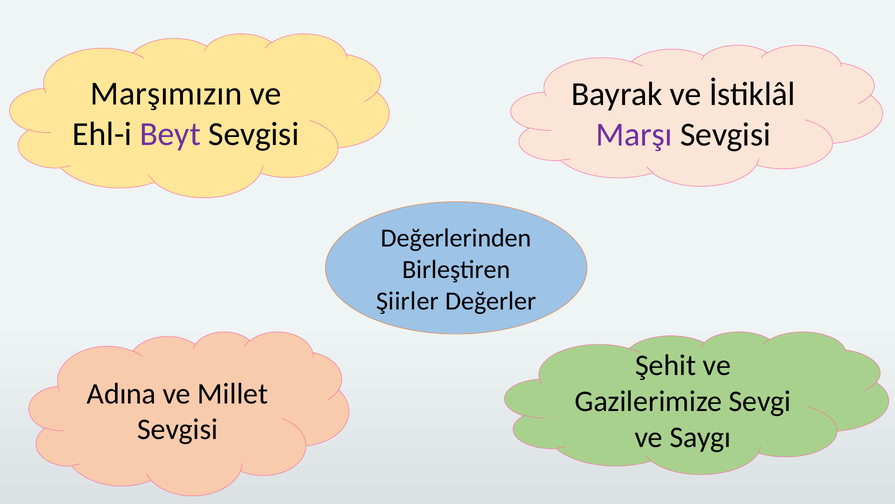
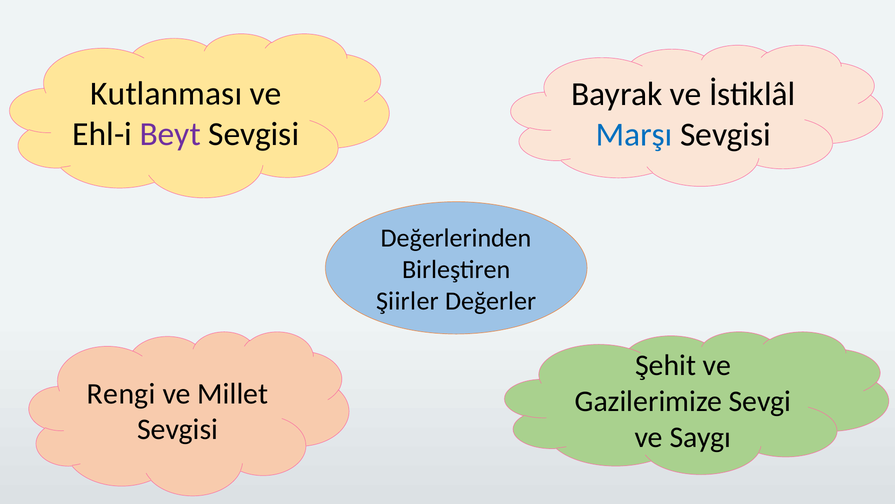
Marşımızın: Marşımızın -> Kutlanması (166, 94)
Marşı colour: purple -> blue (634, 134)
Adına: Adına -> Rengi (121, 393)
